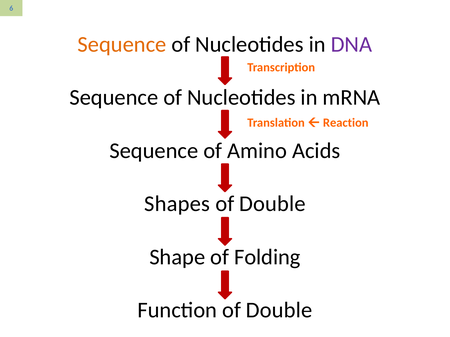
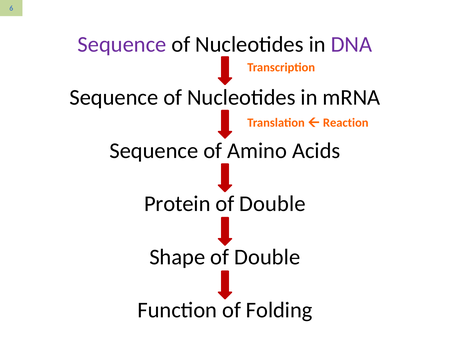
Sequence colour: orange -> purple (122, 44)
Shapes: Shapes -> Protein (177, 204)
Shape of Folding: Folding -> Double (267, 257)
Function of Double: Double -> Folding (279, 311)
